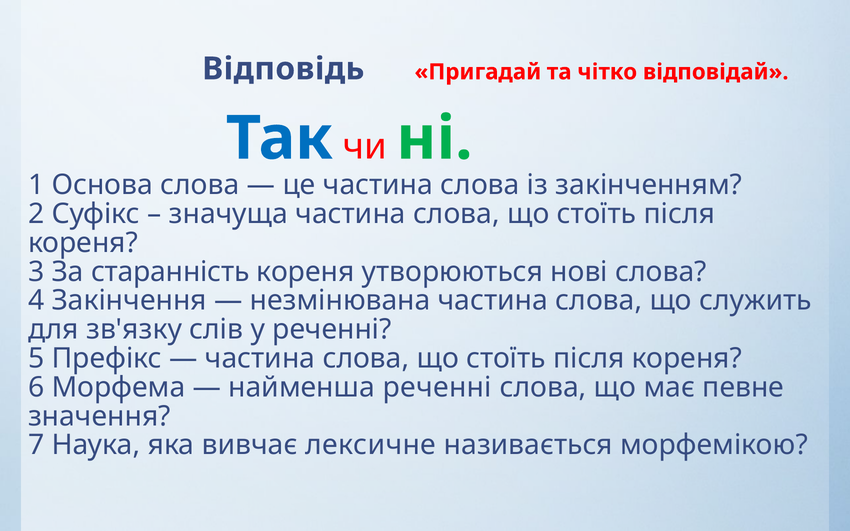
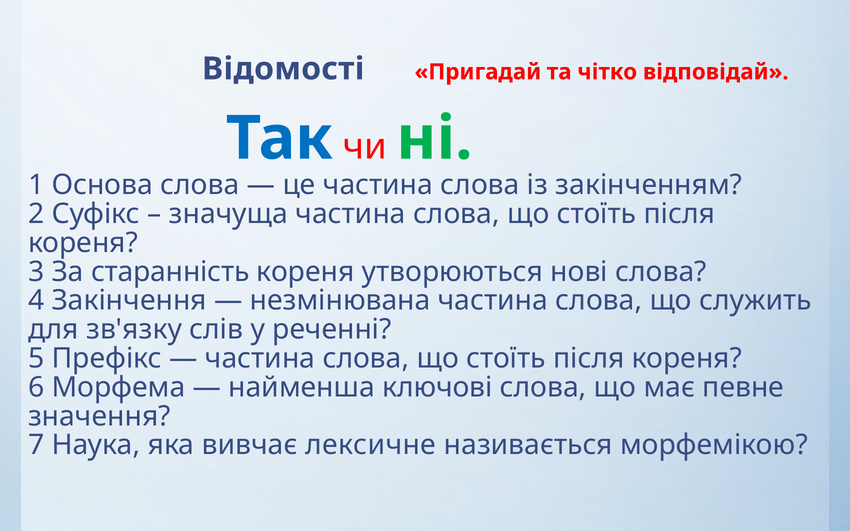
Відповідь: Відповідь -> Відомості (283, 69)
найменша реченні: реченні -> ключові (437, 388)
